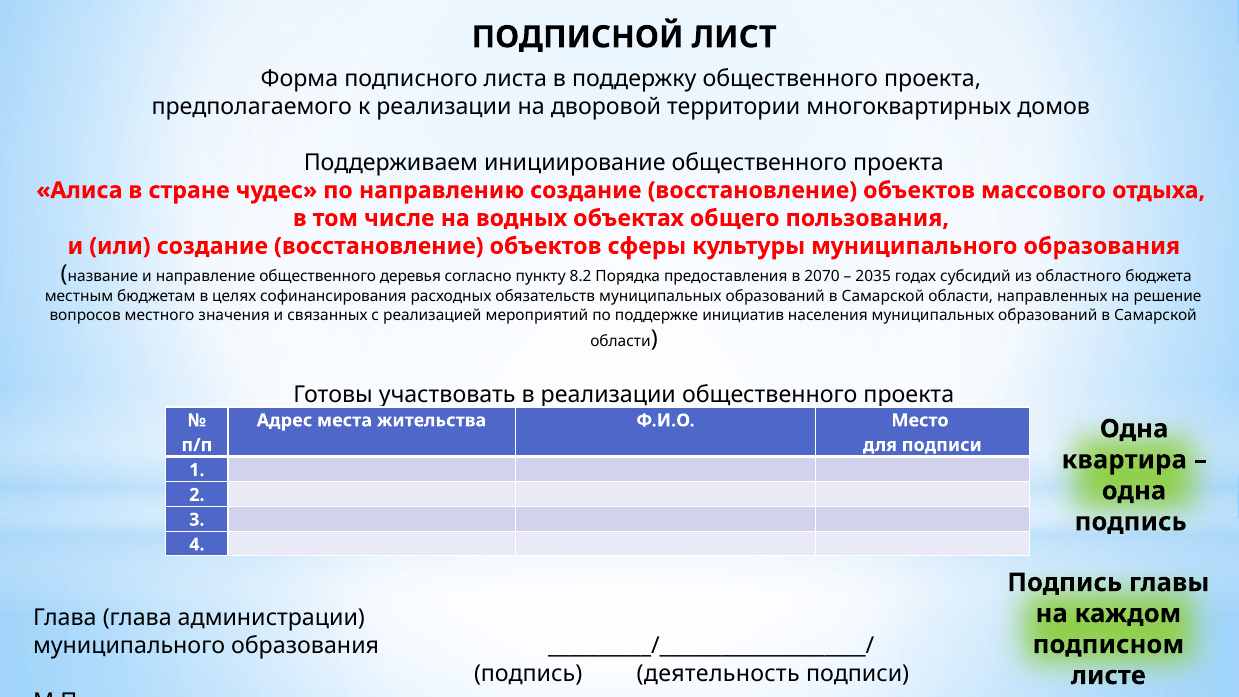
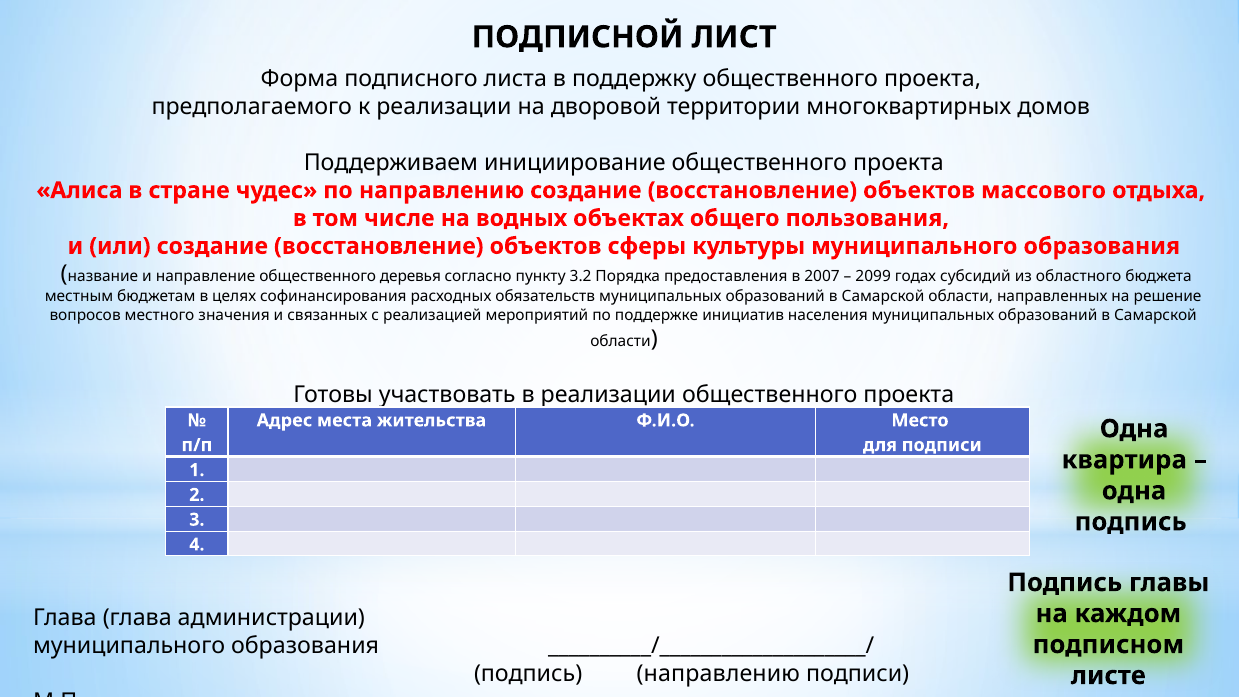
8.2: 8.2 -> 3.2 (581, 277)
2070: 2070 -> 2007 (822, 277)
2035: 2035 -> 2099 (873, 277)
подпись деятельность: деятельность -> направлению (718, 674)
